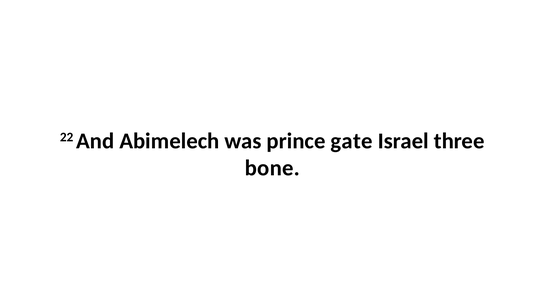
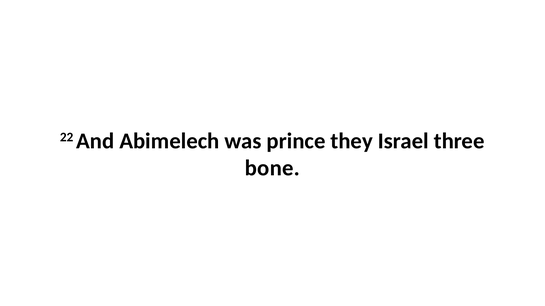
gate: gate -> they (352, 141)
